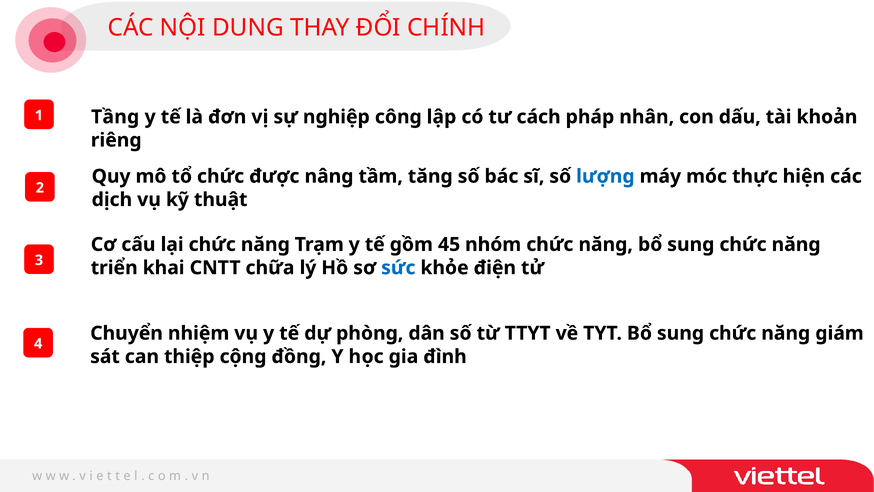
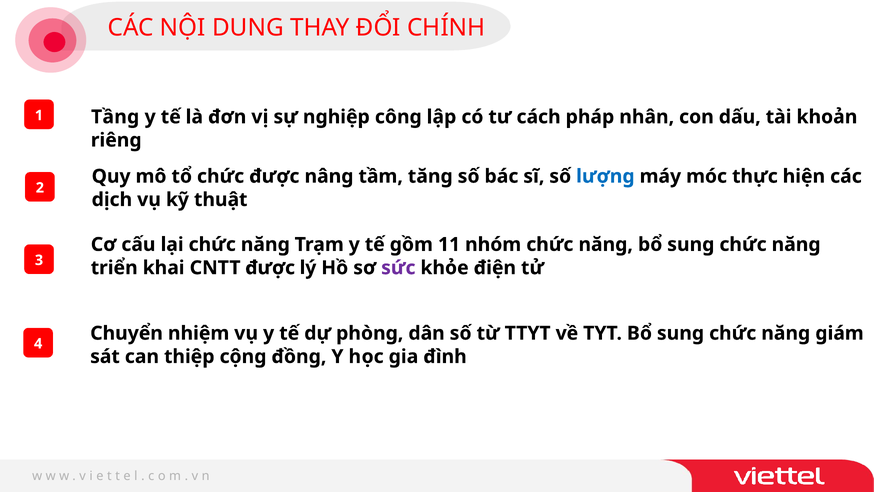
45: 45 -> 11 (449, 244)
CNTT chữa: chữa -> được (270, 268)
sức colour: blue -> purple (398, 268)
